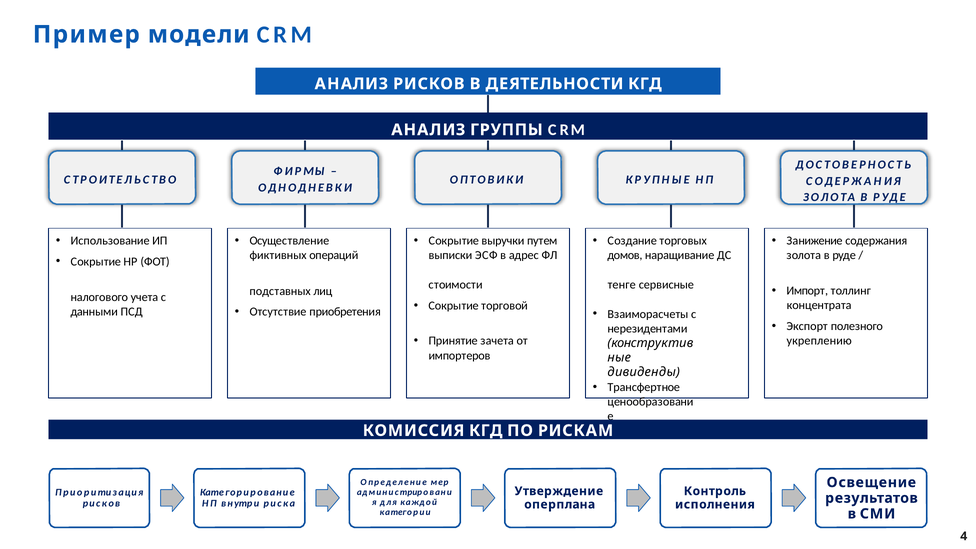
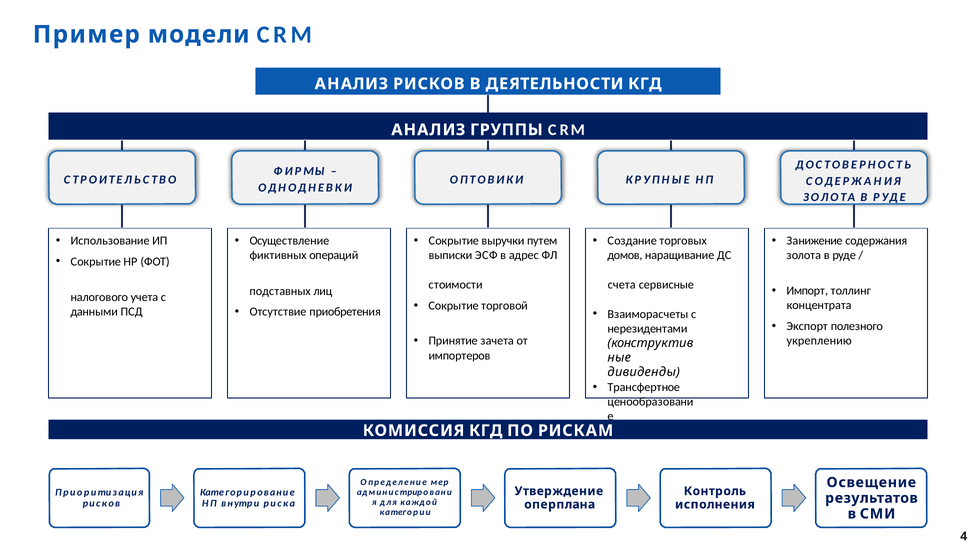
тенге: тенге -> счета (622, 285)
